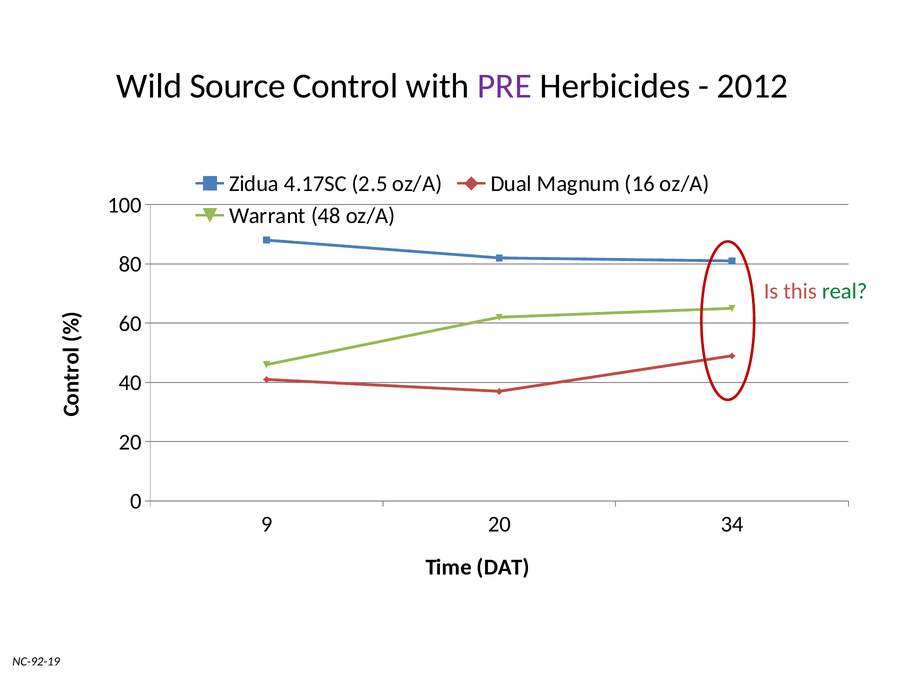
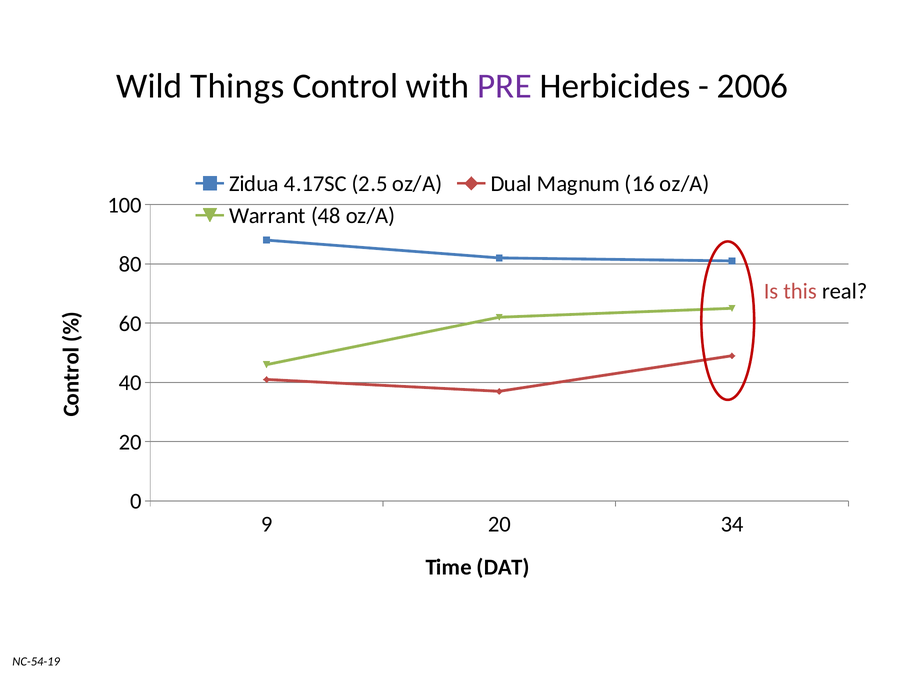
Source: Source -> Things (237, 86)
2012: 2012 -> 2006 (753, 86)
real colour: green -> black (845, 291)
NC-92-19: NC-92-19 -> NC-54-19 (36, 661)
